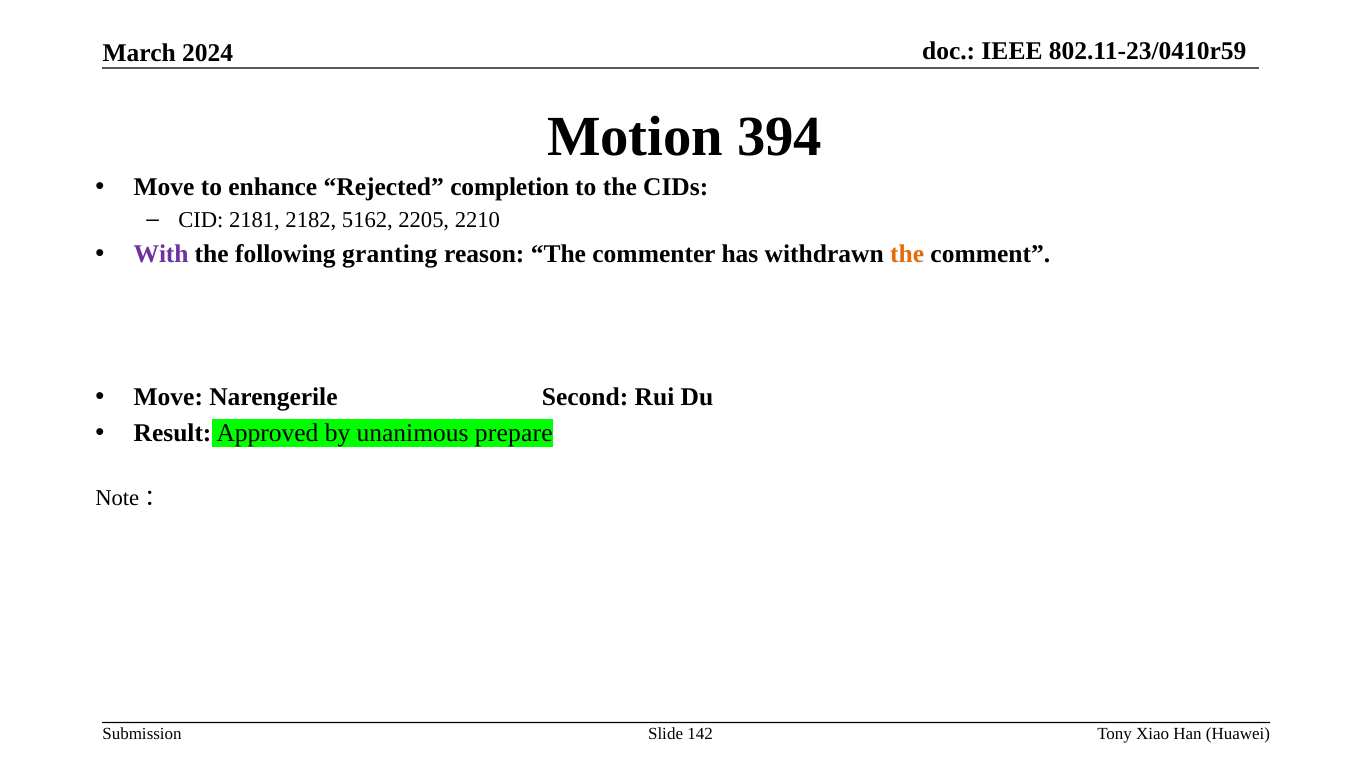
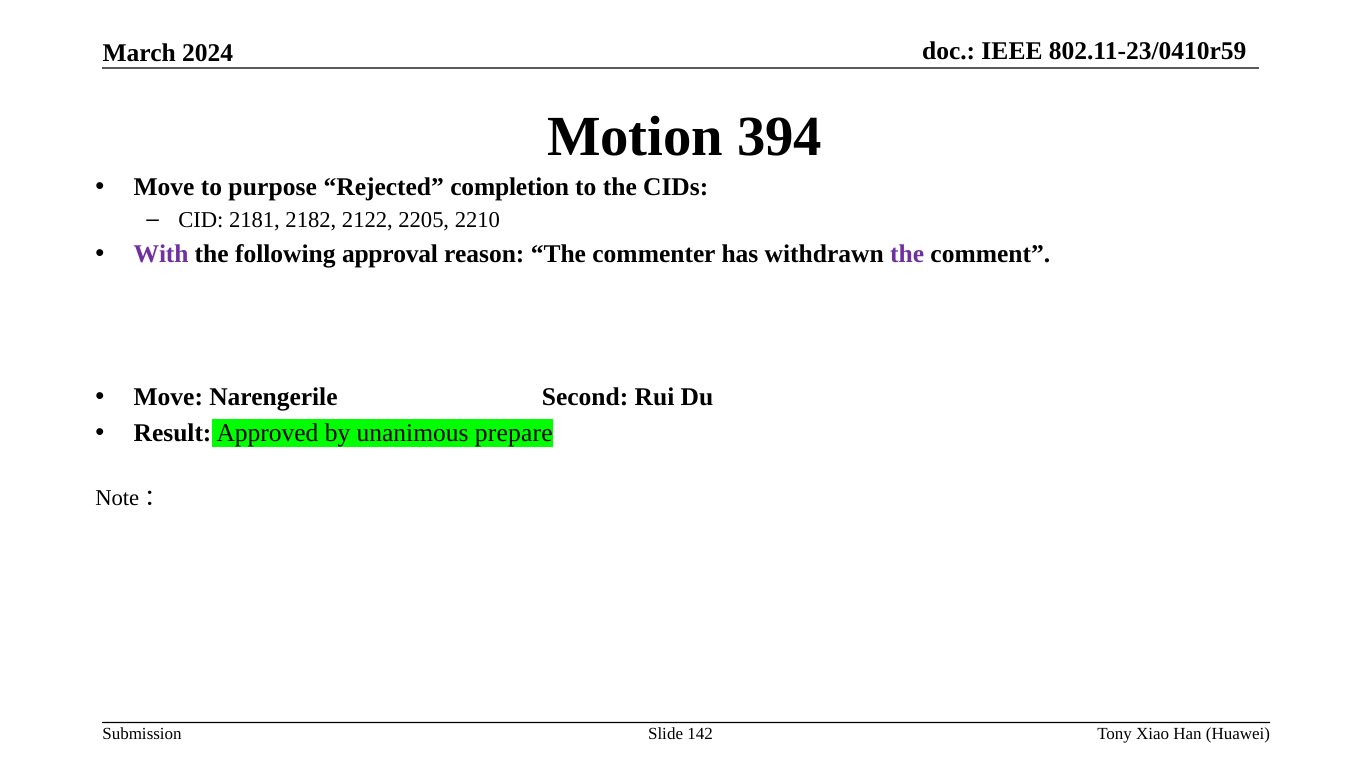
enhance: enhance -> purpose (273, 187)
5162: 5162 -> 2122 (367, 220)
granting: granting -> approval (390, 255)
the colour: orange -> purple (907, 255)
